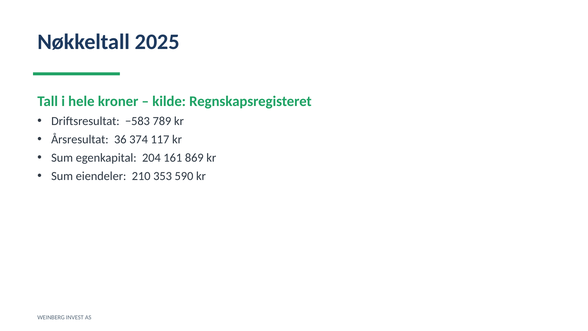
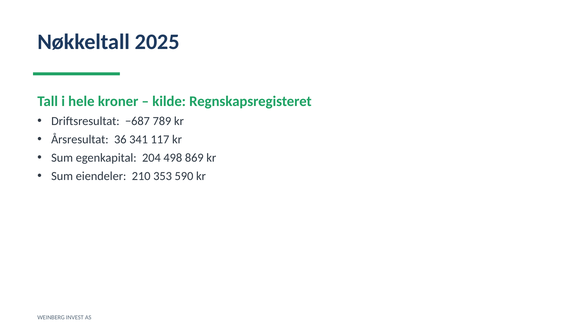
−583: −583 -> −687 (137, 121)
374: 374 -> 341 (139, 139)
161: 161 -> 498 (173, 158)
